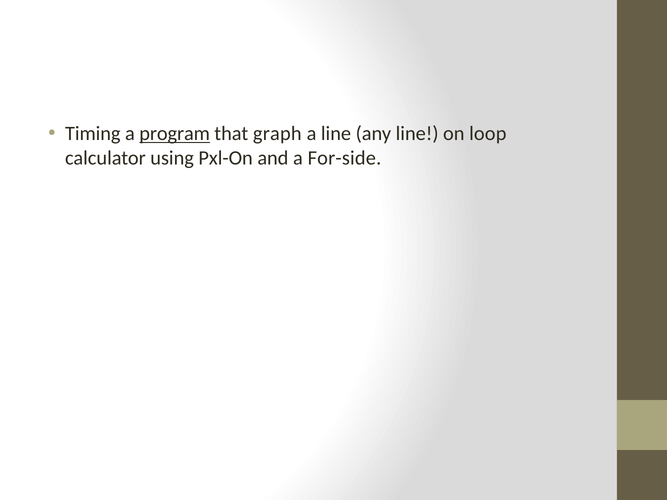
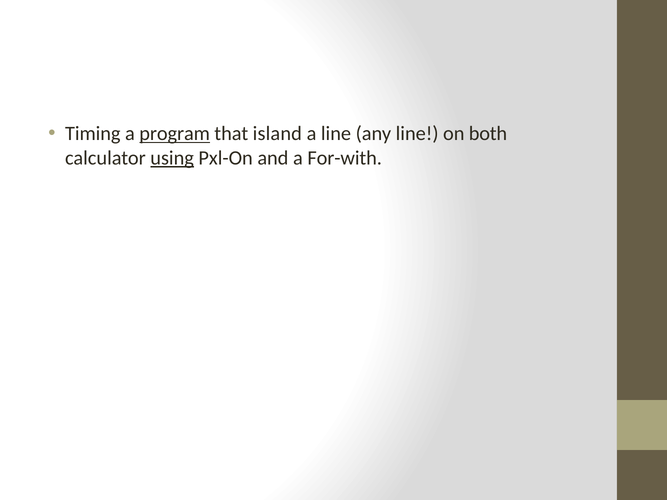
graph: graph -> island (277, 134)
loop: loop -> both (488, 134)
using underline: none -> present (172, 158)
For-side: For-side -> For-with (345, 158)
